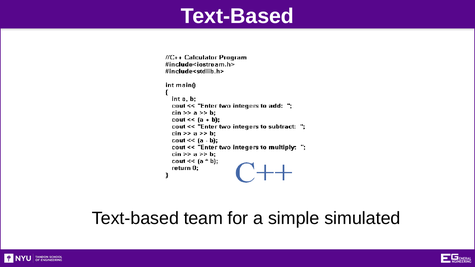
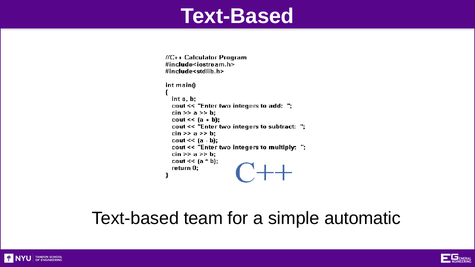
simulated: simulated -> automatic (363, 218)
